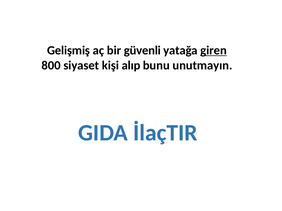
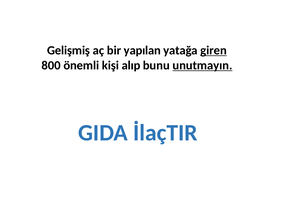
güvenli: güvenli -> yapılan (142, 50)
siyaset: siyaset -> önemli (81, 65)
unutmayın underline: none -> present (202, 65)
